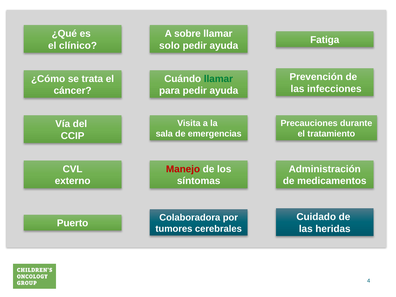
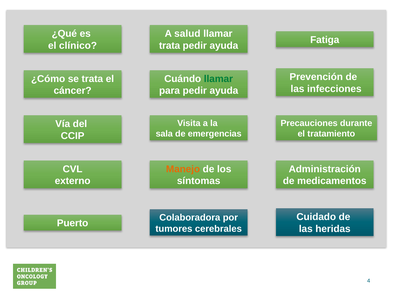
sobre: sobre -> salud (187, 34)
solo: solo -> trata (170, 46)
Manejo colour: red -> orange (183, 169)
